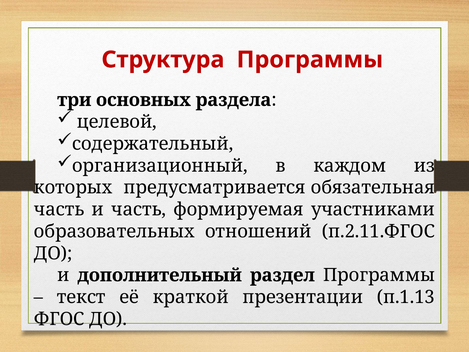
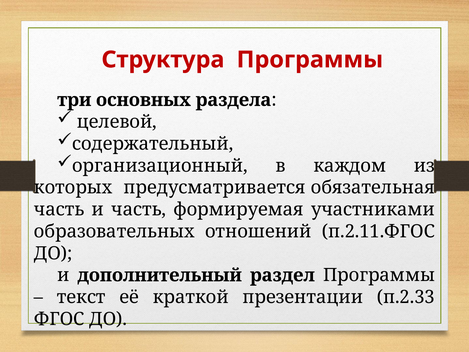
п.1.13: п.1.13 -> п.2.33 (406, 297)
